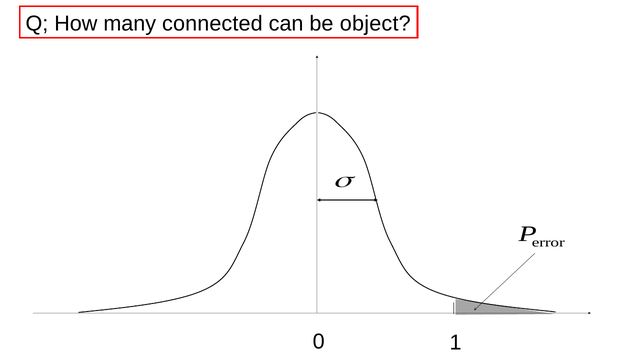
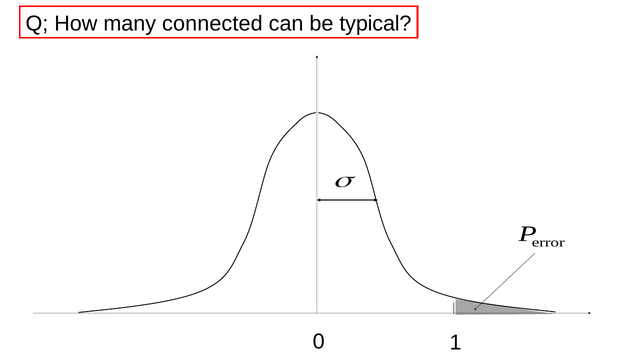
object: object -> typical (375, 23)
